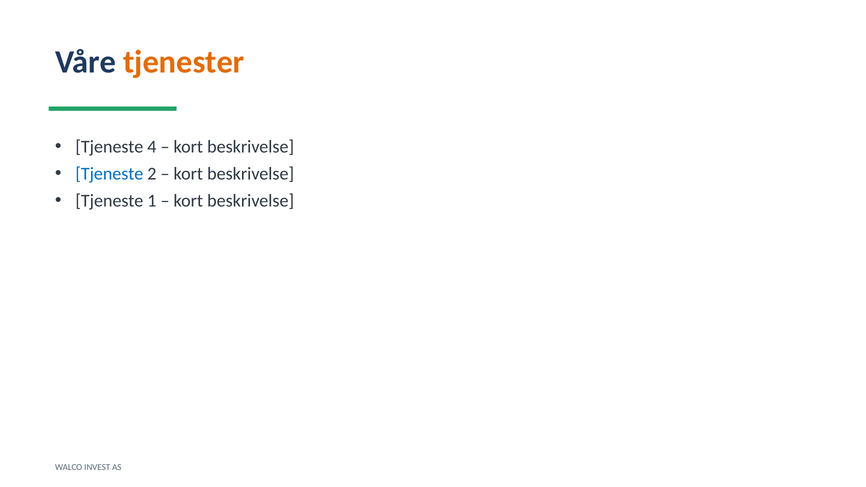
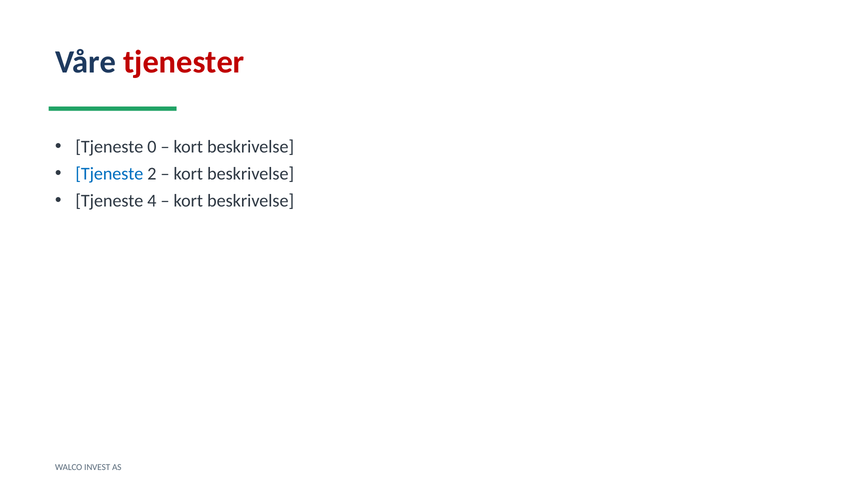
tjenester colour: orange -> red (184, 62)
4: 4 -> 0 (152, 147)
1: 1 -> 4 (152, 201)
